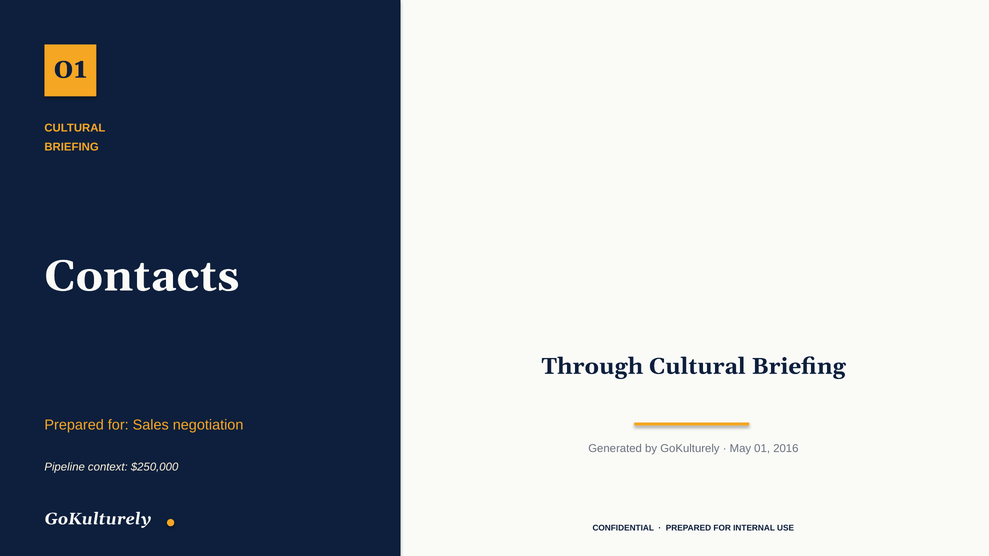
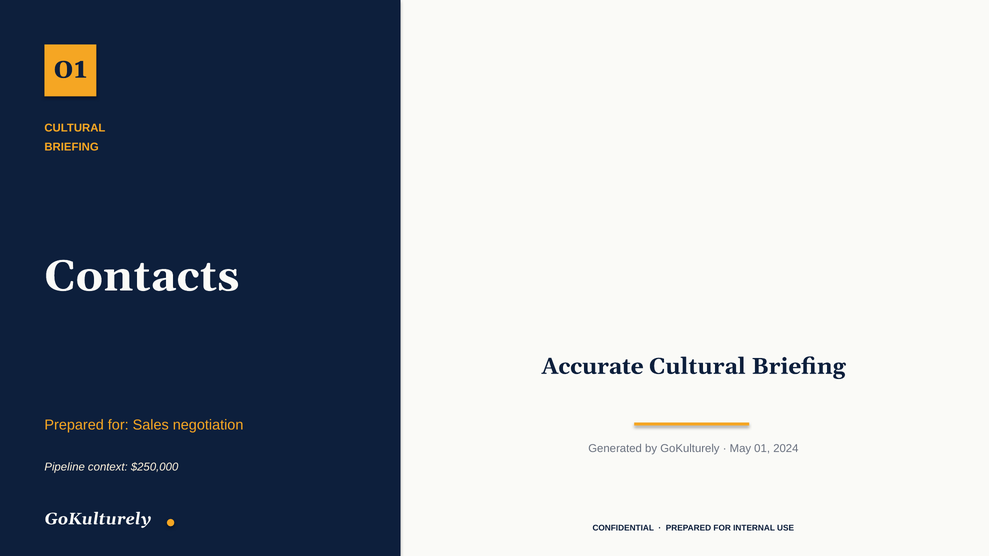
Through: Through -> Accurate (593, 366)
2016: 2016 -> 2024 (786, 449)
